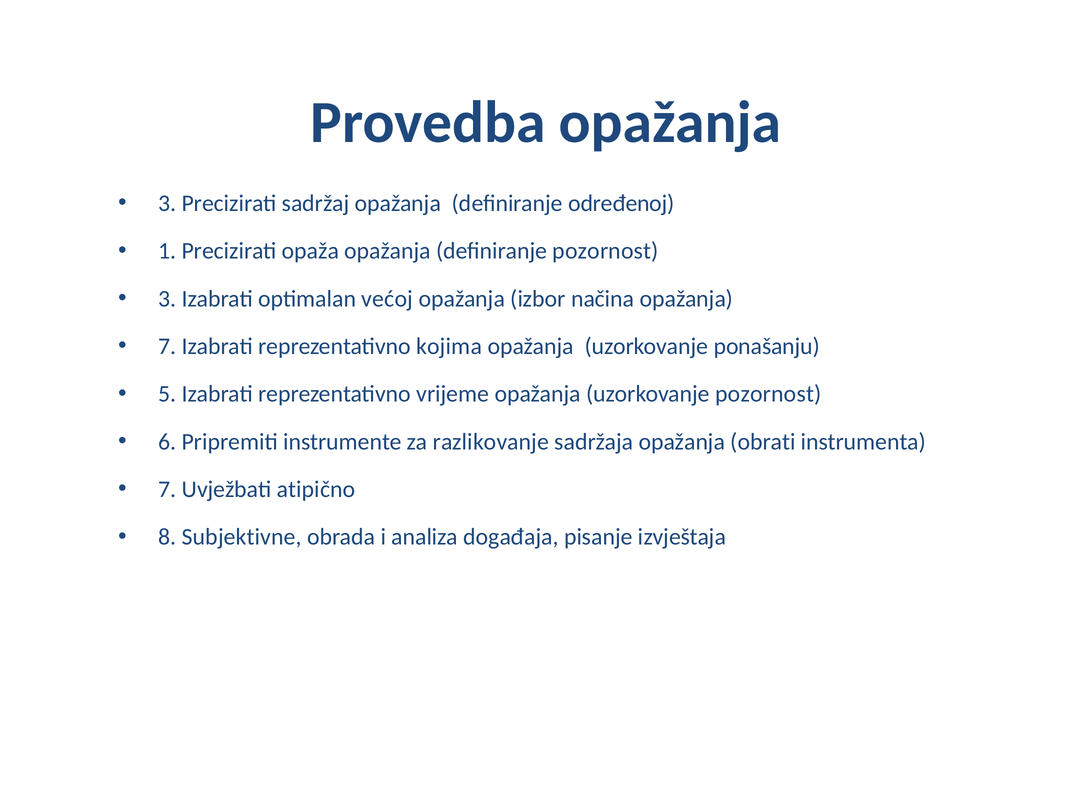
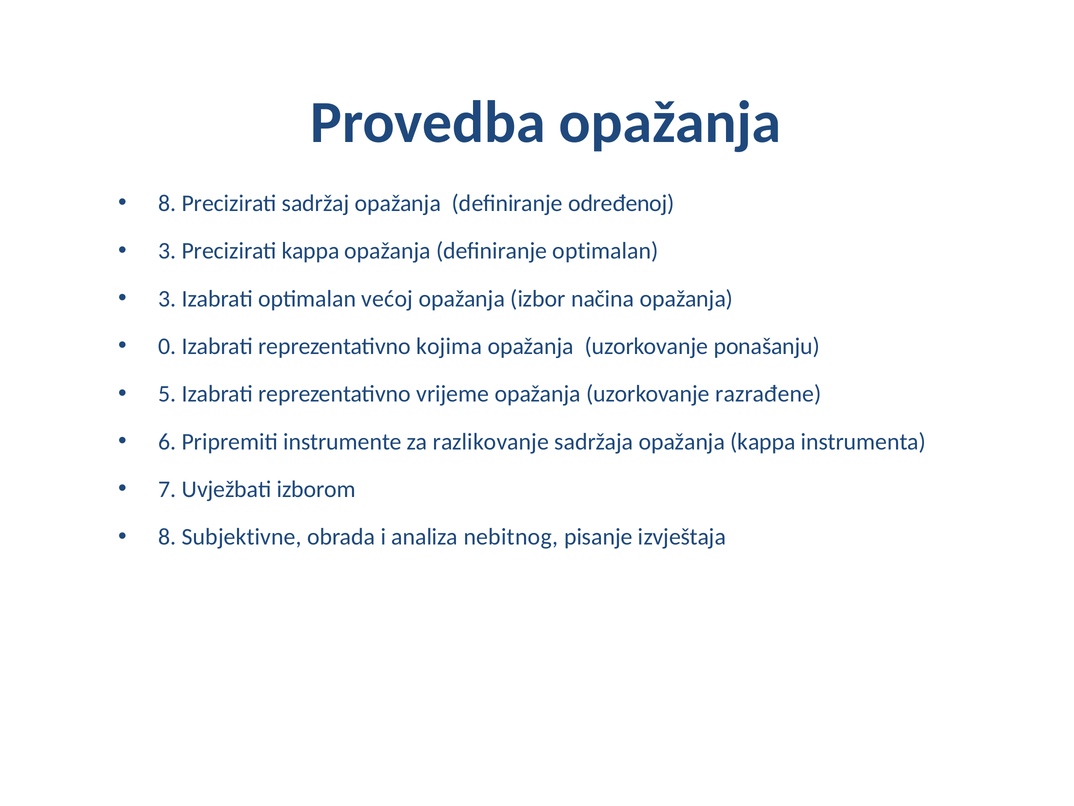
3: 3 -> 8 (167, 203)
1: 1 -> 3 (167, 251)
Precizirati opaža: opaža -> kappa (311, 251)
definiranje pozornost: pozornost -> optimalan (606, 251)
7: 7 -> 0 (167, 346)
uzorkovanje pozornost: pozornost -> razrađene (768, 394)
opažanja obrati: obrati -> kappa (763, 441)
atipično: atipično -> izborom (316, 489)
događaja: događaja -> nebitnog (511, 537)
